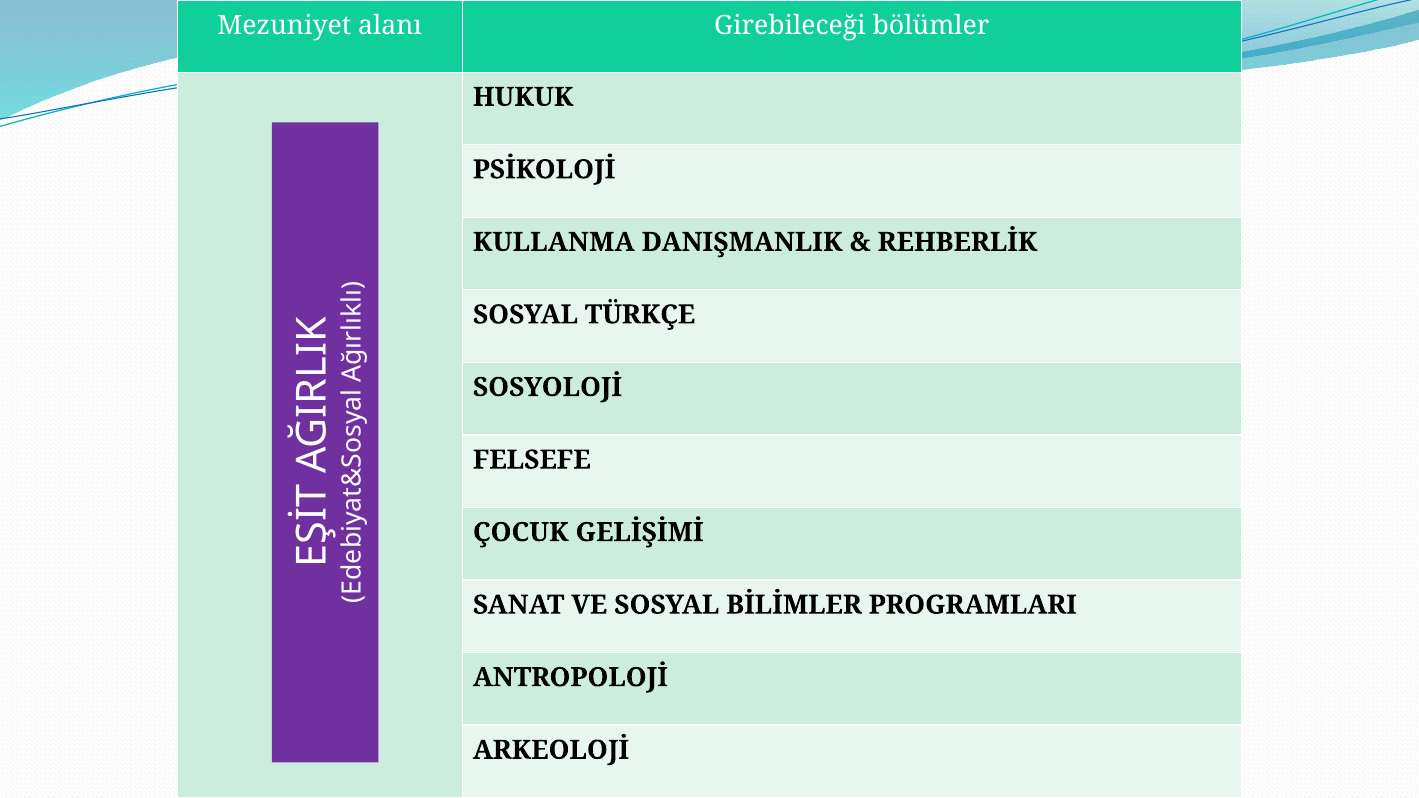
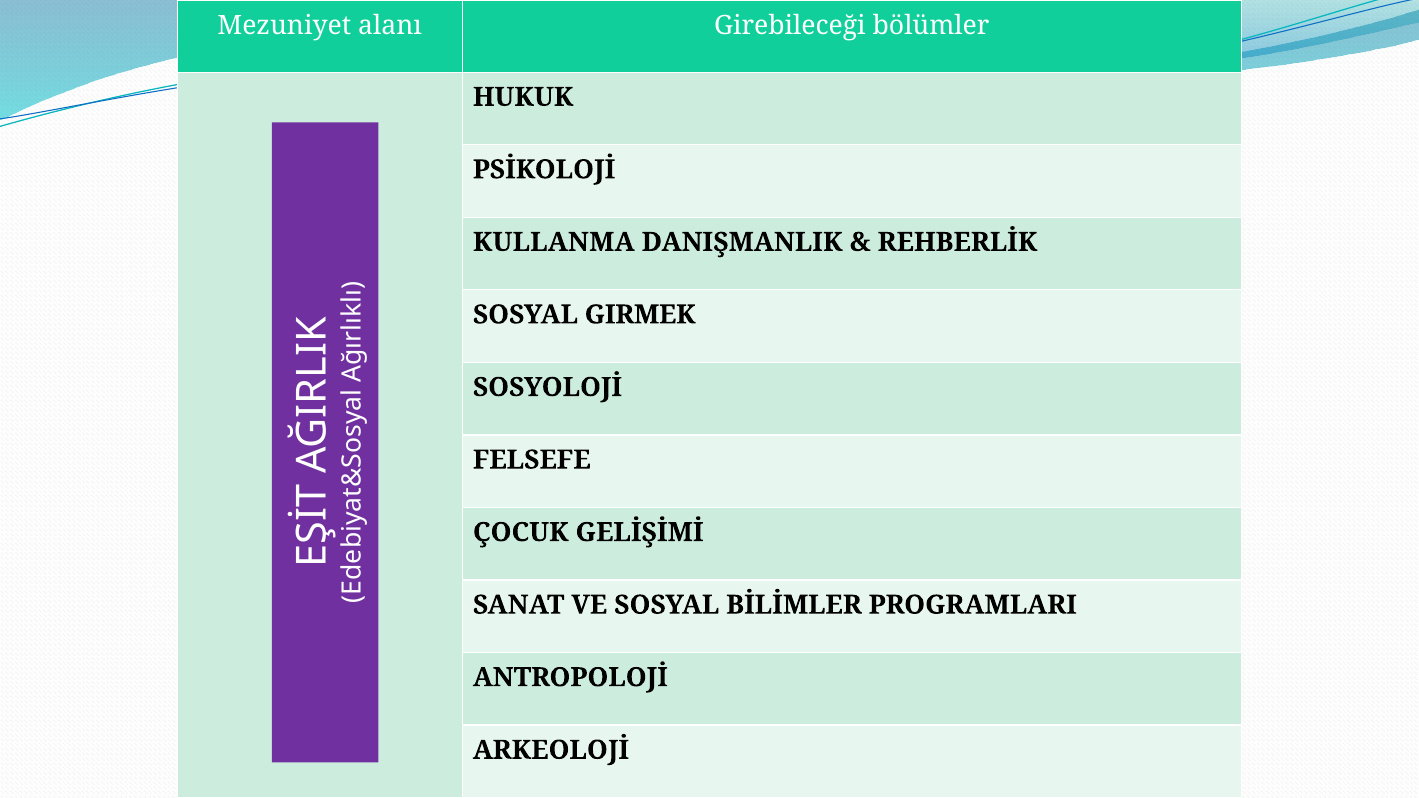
TÜRKÇE: TÜRKÇE -> GIRMEK (640, 315)
